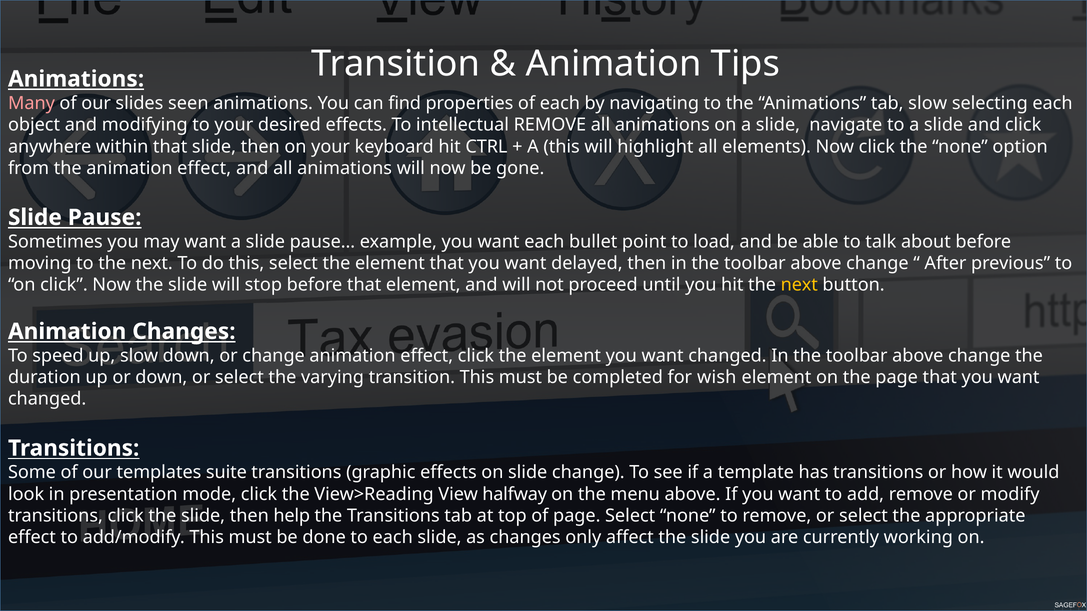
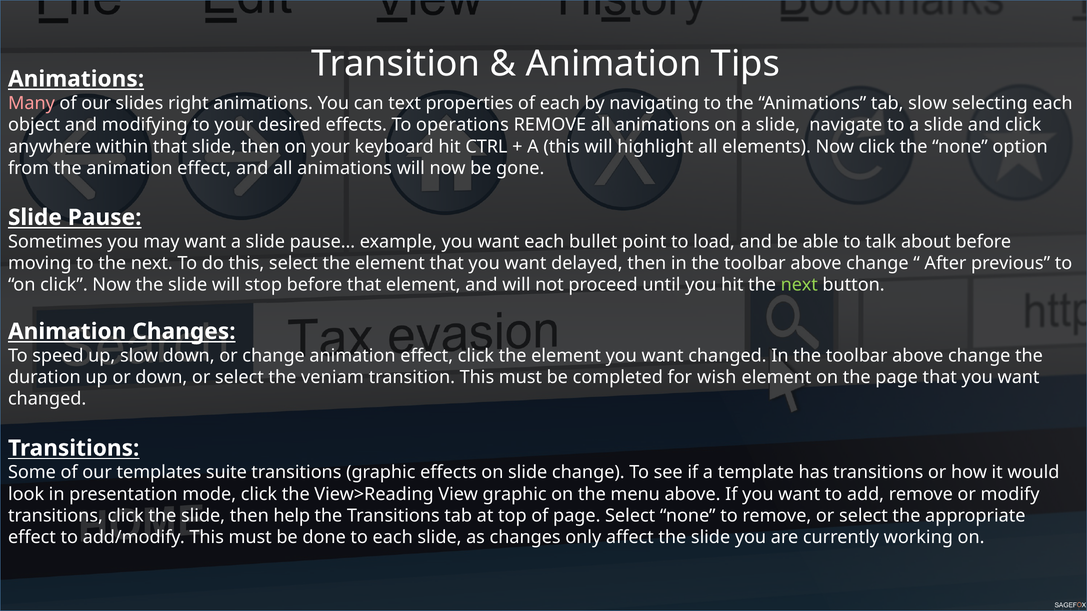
seen: seen -> right (188, 103)
find: find -> text (405, 103)
intellectual: intellectual -> operations (462, 125)
next colour: yellow -> light green (799, 285)
varying: varying -> veniam (332, 378)
View halfway: halfway -> graphic (515, 494)
